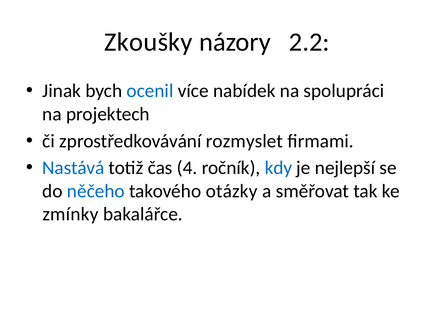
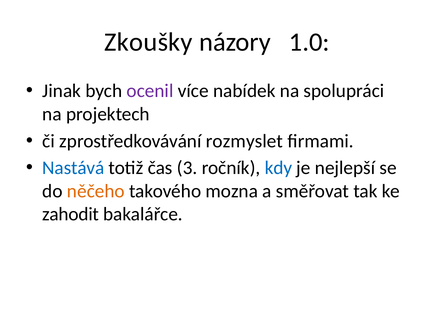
2.2: 2.2 -> 1.0 (309, 42)
ocenil colour: blue -> purple (150, 91)
4: 4 -> 3 (187, 168)
něčeho colour: blue -> orange (96, 191)
otázky: otázky -> mozna (232, 191)
zmínky: zmínky -> zahodit (71, 215)
